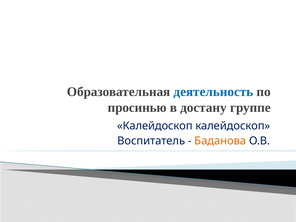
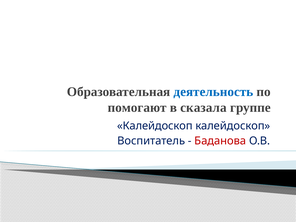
просинью: просинью -> помогают (137, 108)
достану: достану -> сказала (203, 108)
Баданова colour: orange -> red (220, 141)
